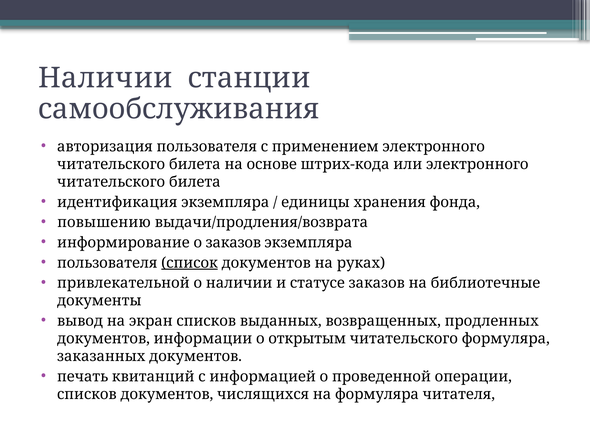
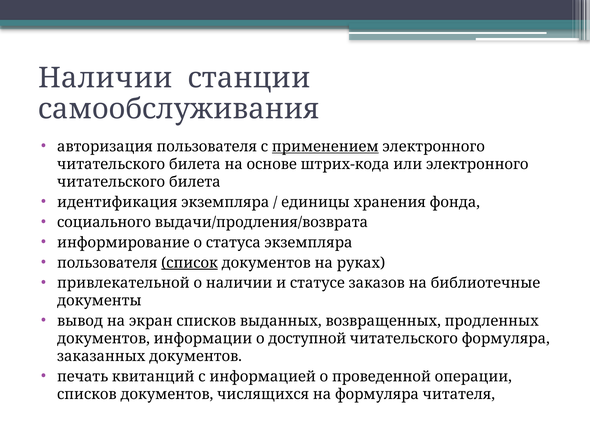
применением underline: none -> present (325, 146)
повышению: повышению -> социального (104, 222)
о заказов: заказов -> статуса (233, 242)
открытым: открытым -> доступной (307, 338)
